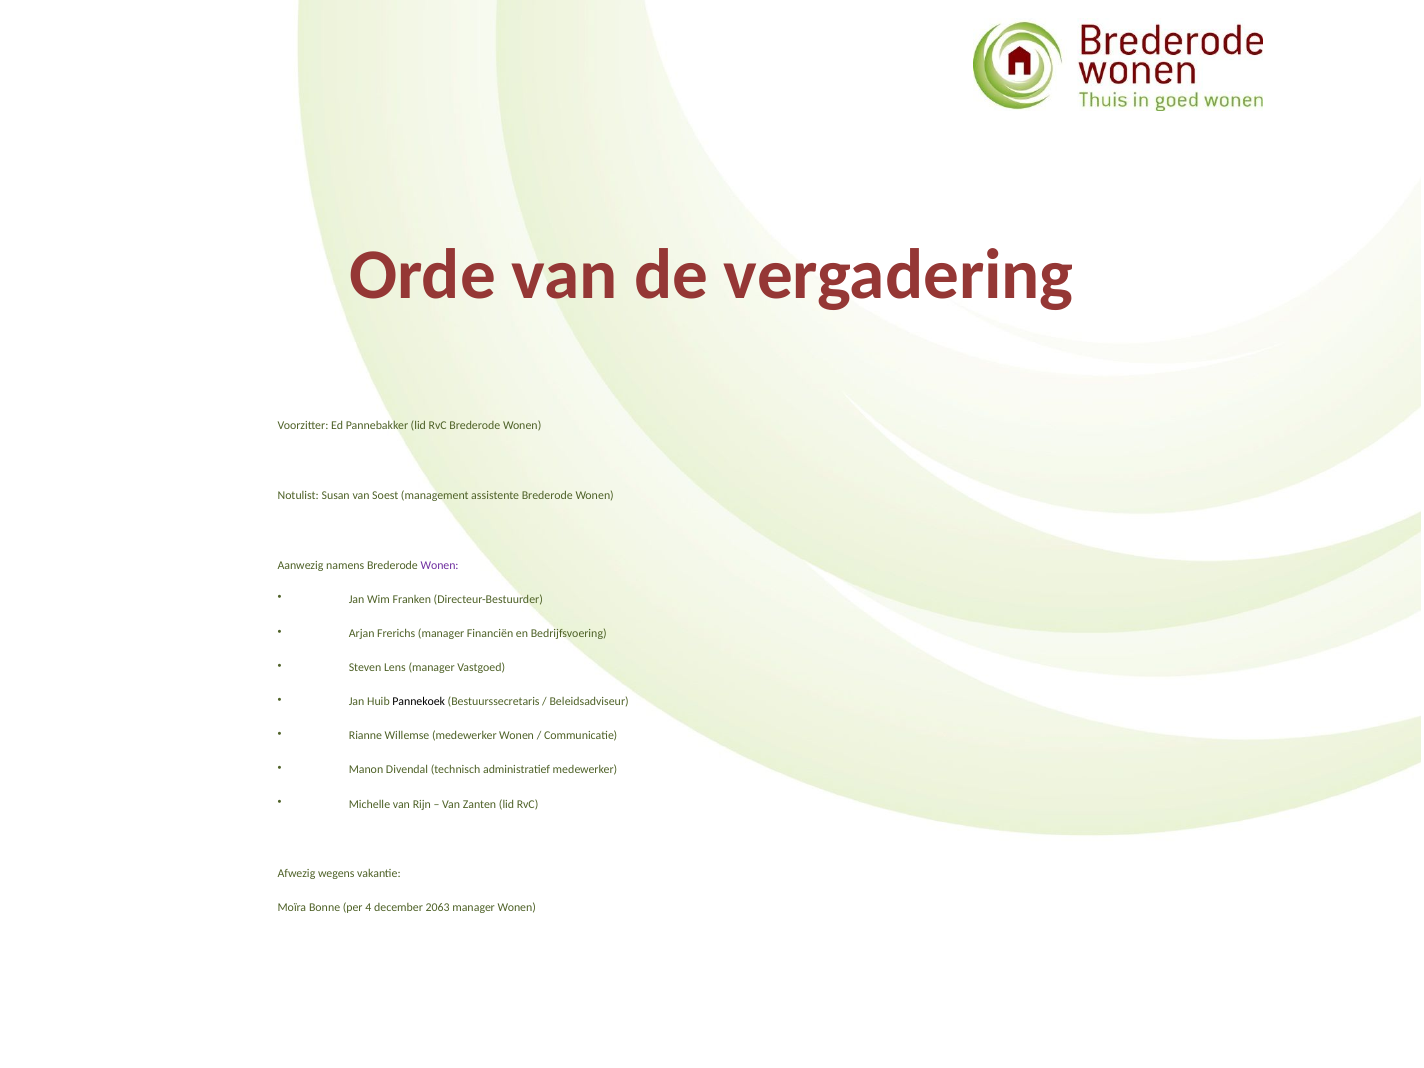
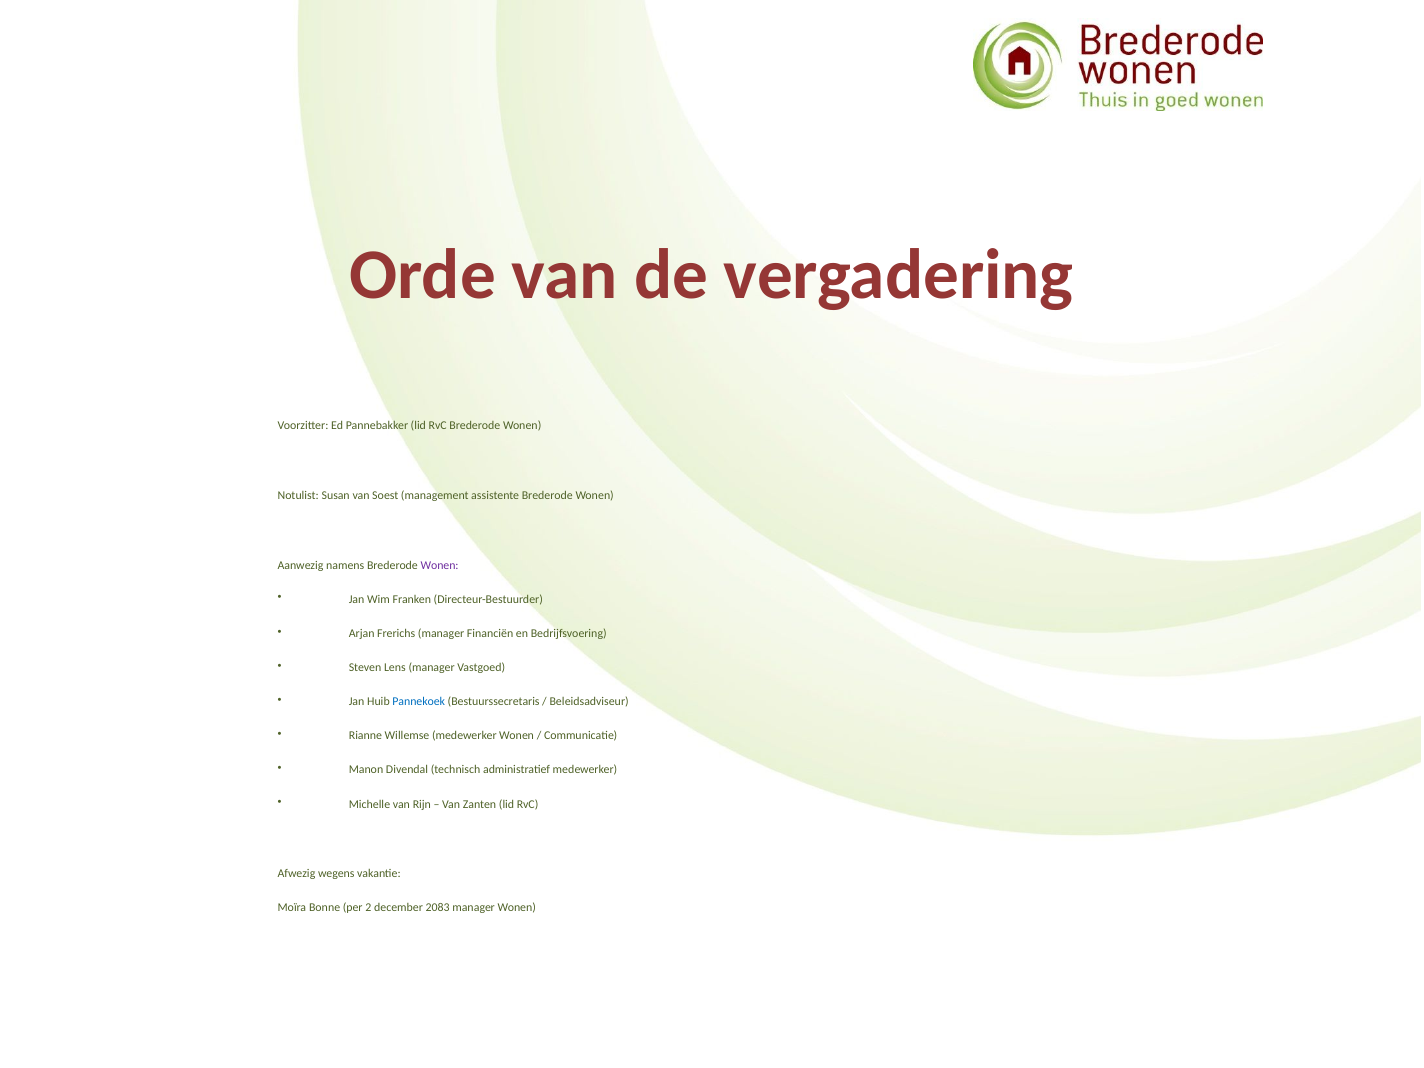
Pannekoek colour: black -> blue (419, 702)
4: 4 -> 2 (368, 908)
2063: 2063 -> 2083 (438, 908)
